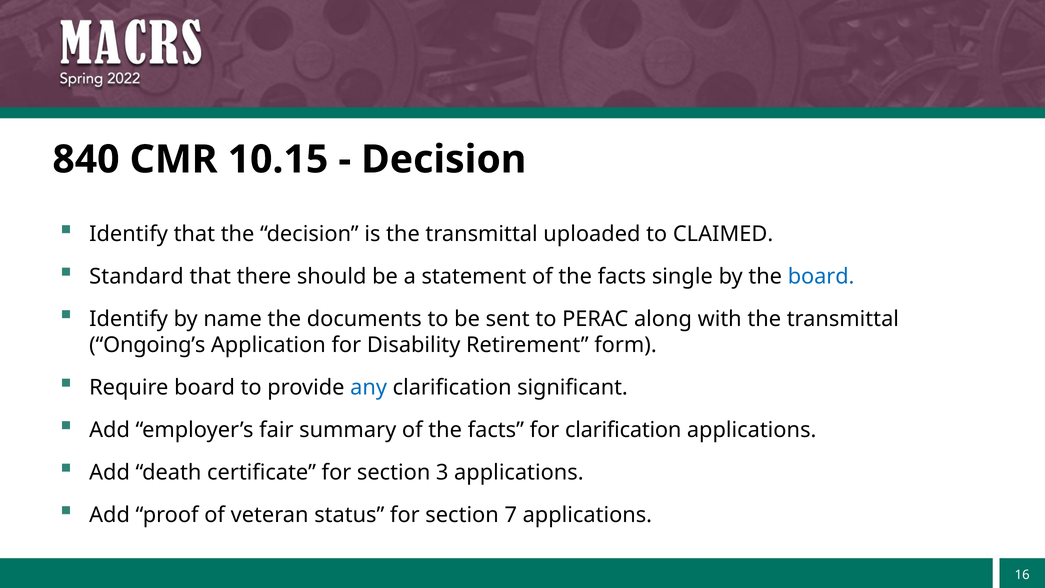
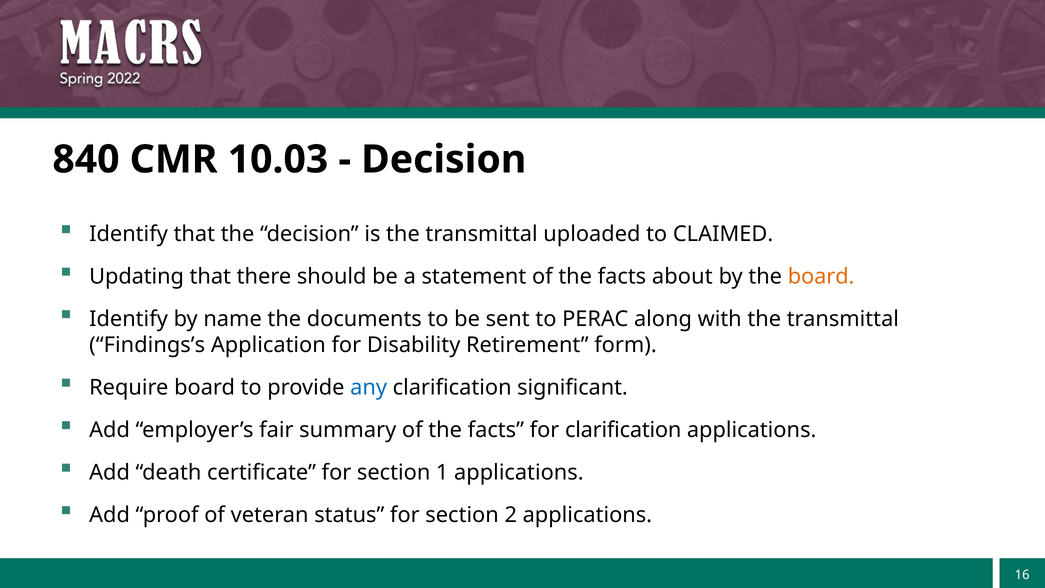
10.15: 10.15 -> 10.03 (278, 159)
Standard: Standard -> Updating (137, 277)
single: single -> about (682, 277)
board colour: blue -> orange (821, 277)
Ongoing’s: Ongoing’s -> Findings’s (147, 345)
3: 3 -> 1 (442, 473)
7: 7 -> 2 (511, 515)
